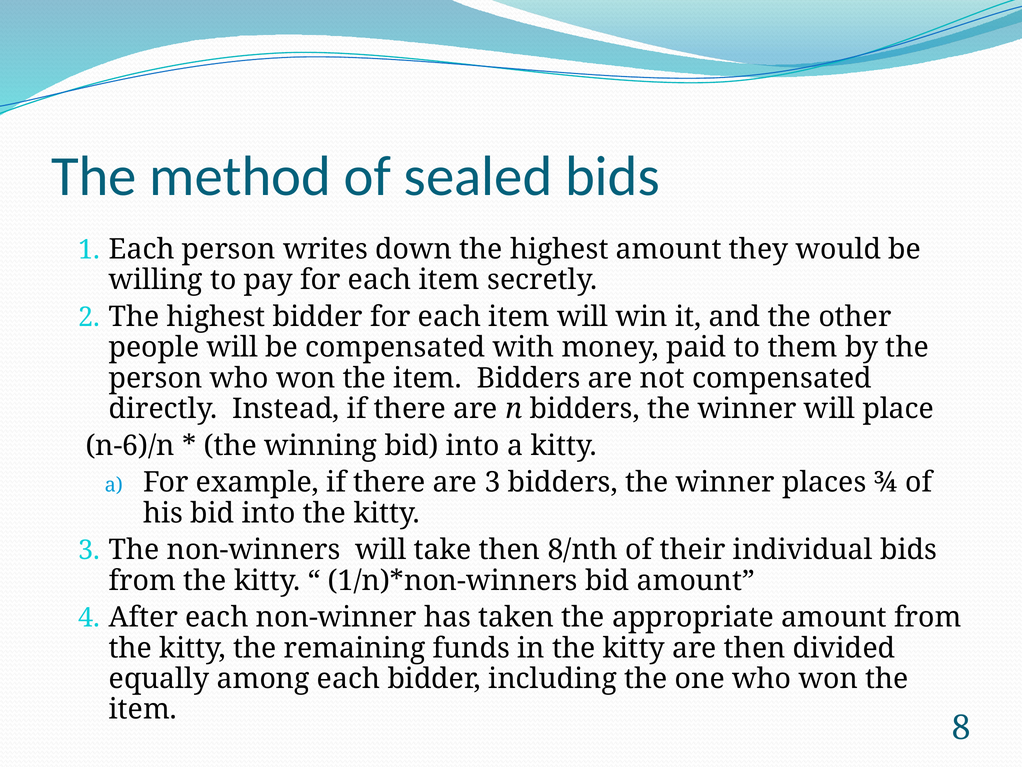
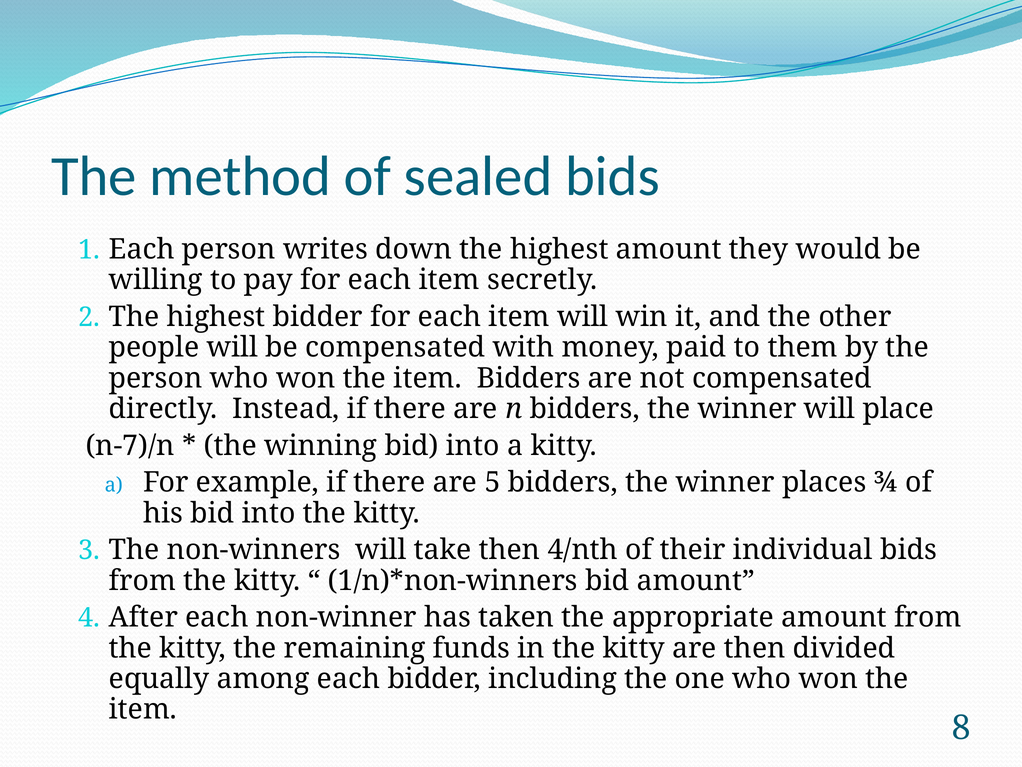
n-6)/n: n-6)/n -> n-7)/n (130, 445)
are 3: 3 -> 5 (493, 482)
8/nth: 8/nth -> 4/nth (583, 550)
